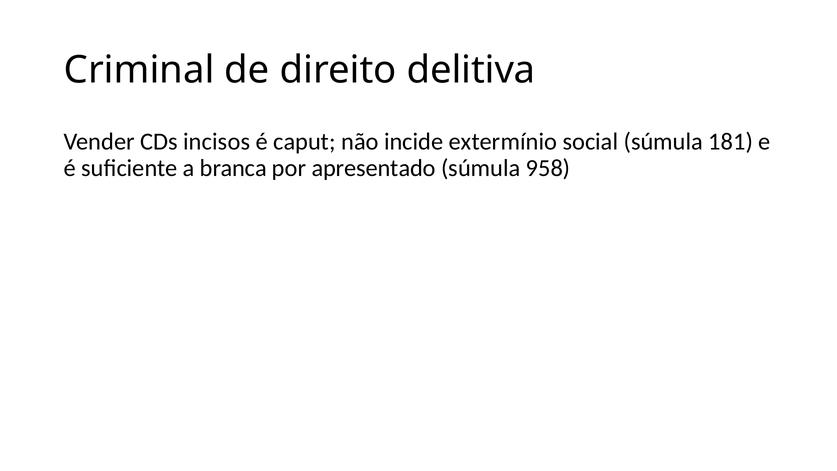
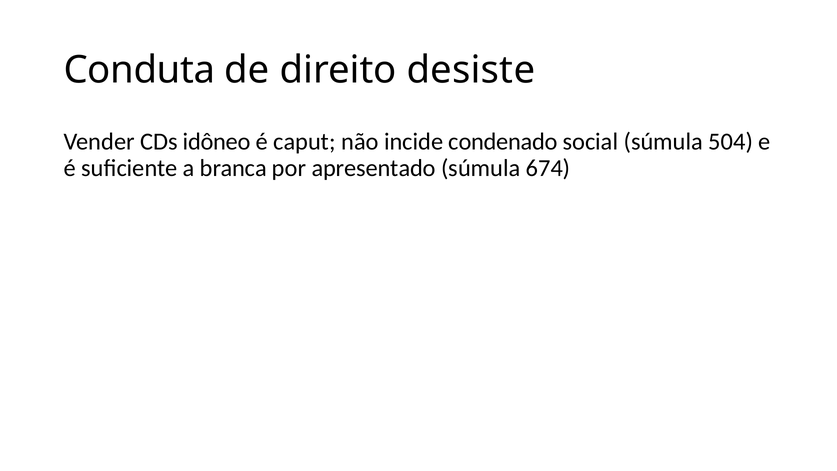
Criminal: Criminal -> Conduta (139, 70)
delitiva: delitiva -> desiste (471, 70)
incisos: incisos -> idôneo (217, 142)
extermínio: extermínio -> condenado (503, 142)
181: 181 -> 504 (731, 142)
958: 958 -> 674 (548, 168)
